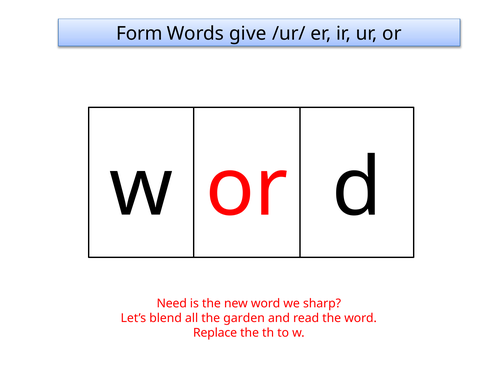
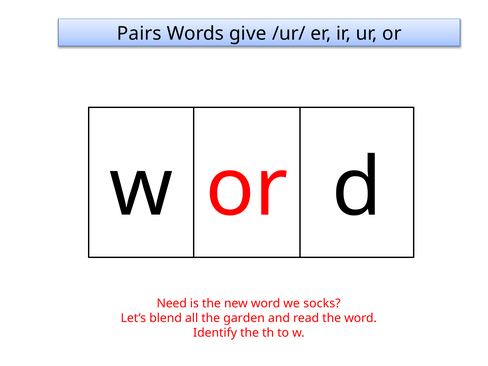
Form: Form -> Pairs (139, 34)
sharp: sharp -> socks (322, 303)
Replace: Replace -> Identify (215, 333)
